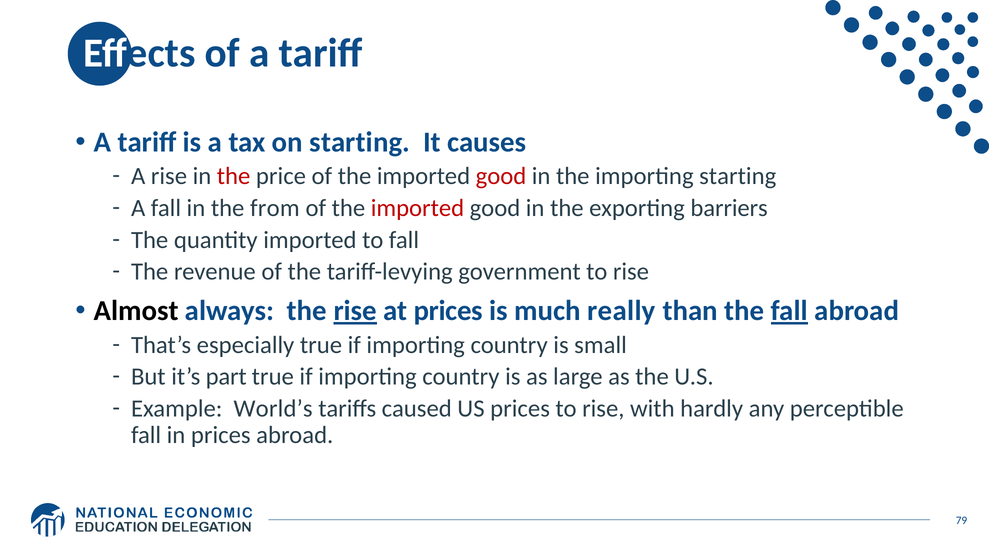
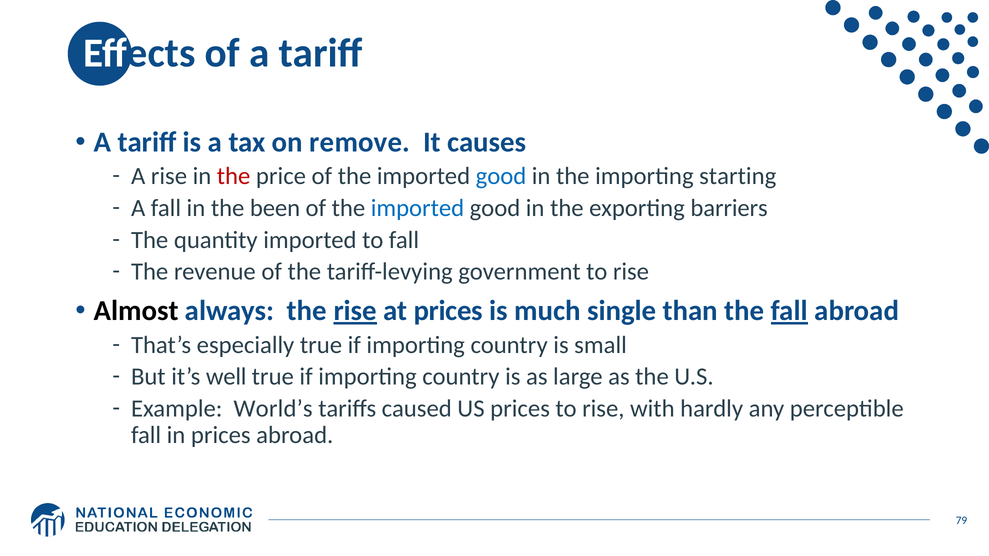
on starting: starting -> remove (360, 142)
good colour: red -> blue (501, 176)
from: from -> been (275, 208)
imported colour: red -> blue (417, 208)
really: really -> single (622, 311)
part: part -> well (226, 377)
